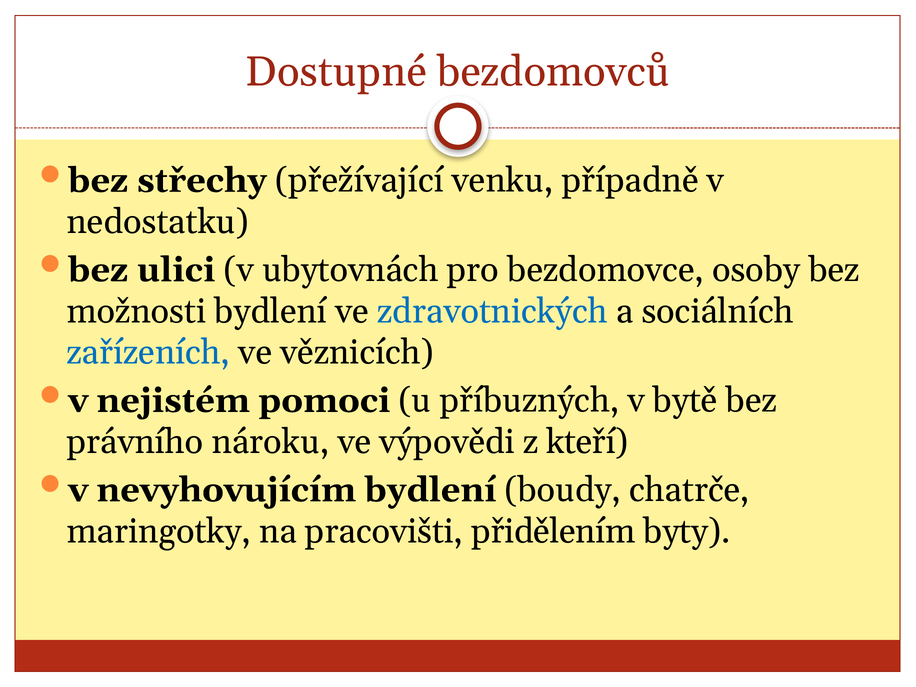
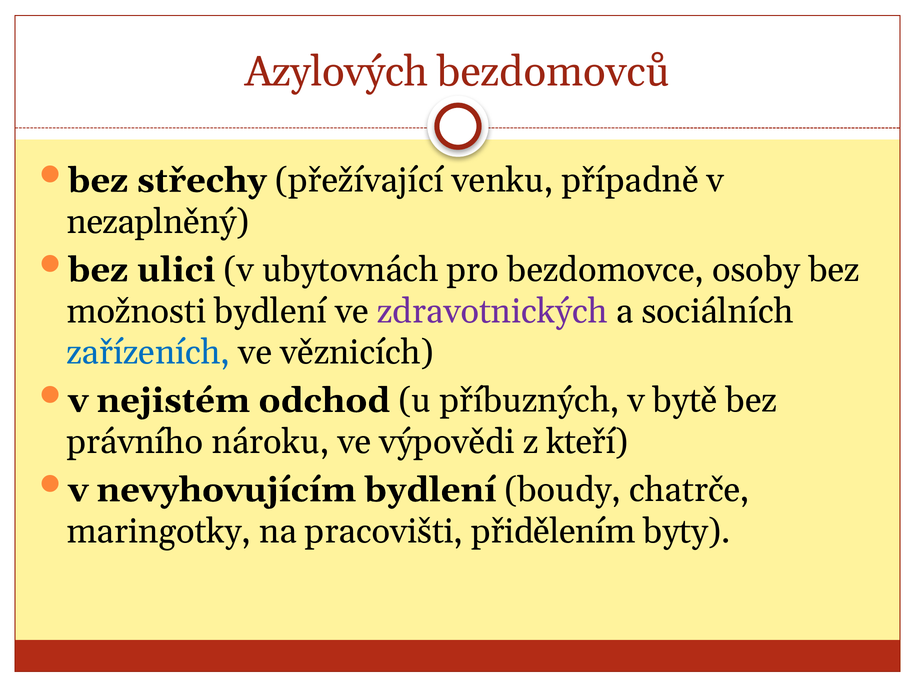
Dostupné: Dostupné -> Azylových (336, 72)
nedostatku: nedostatku -> nezaplněný (158, 222)
zdravotnických colour: blue -> purple (492, 311)
pomoci: pomoci -> odchod (324, 401)
